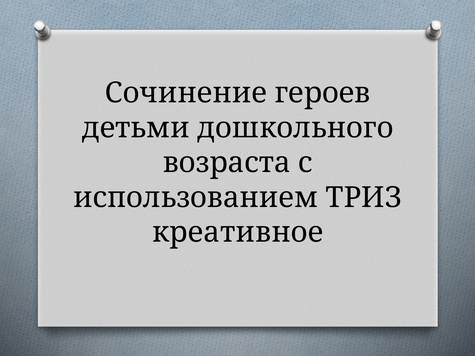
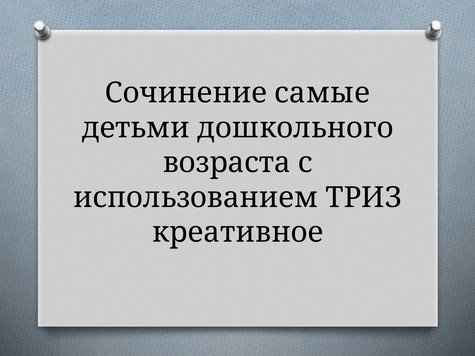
героев: героев -> самые (322, 93)
